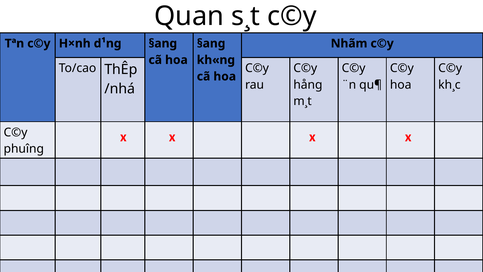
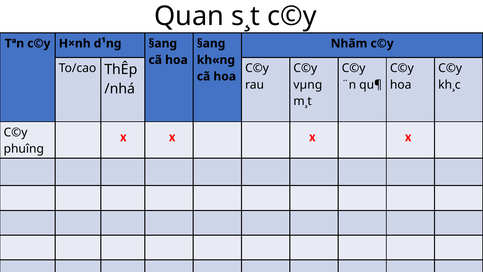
hång: hång -> vµng (308, 85)
